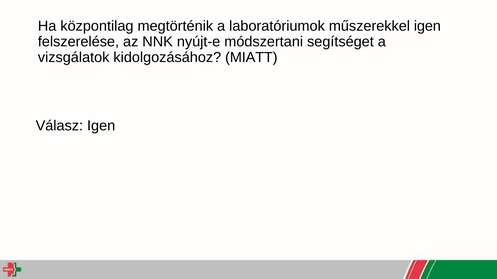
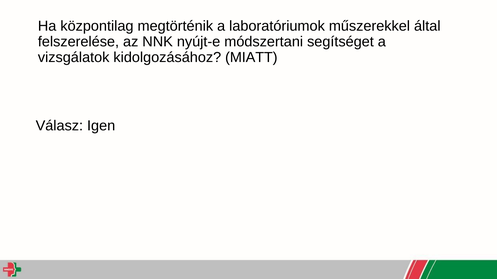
műszerekkel igen: igen -> által (427, 26)
